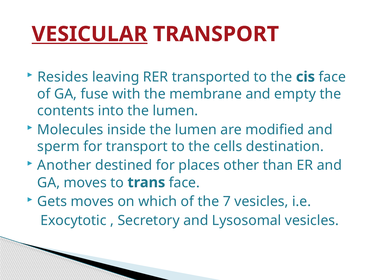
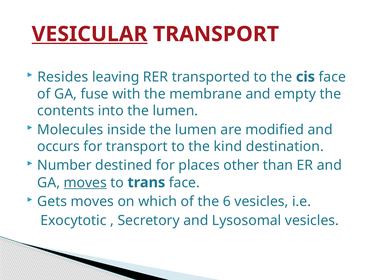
sperm: sperm -> occurs (59, 146)
cells: cells -> kind (228, 146)
Another: Another -> Number (64, 165)
moves underline: none -> present (85, 182)
7: 7 -> 6 (227, 201)
